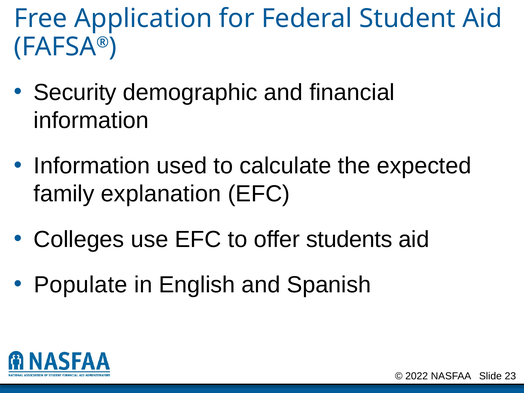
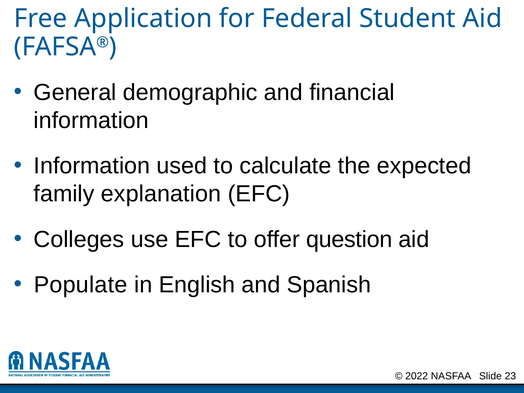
Security: Security -> General (75, 92)
students: students -> question (349, 239)
